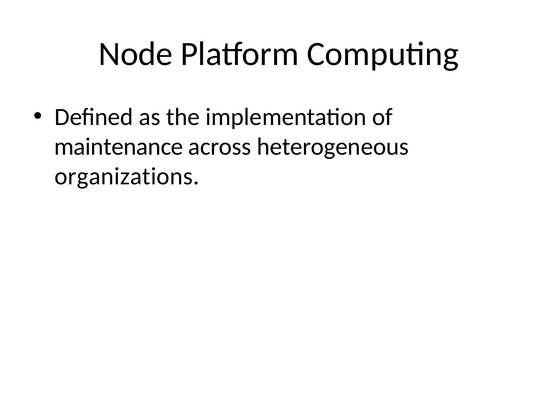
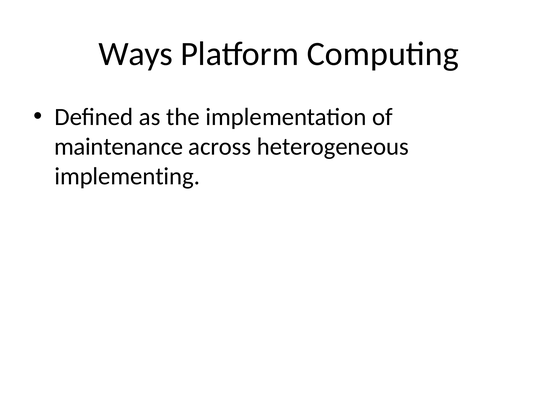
Node: Node -> Ways (136, 54)
organizations: organizations -> implementing (127, 177)
